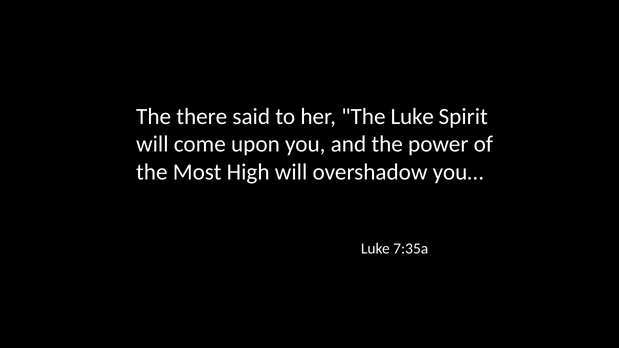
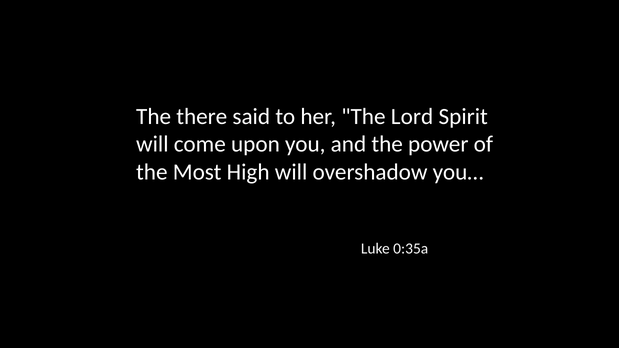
The Luke: Luke -> Lord (412, 117)
7:35a: 7:35a -> 0:35a (411, 249)
